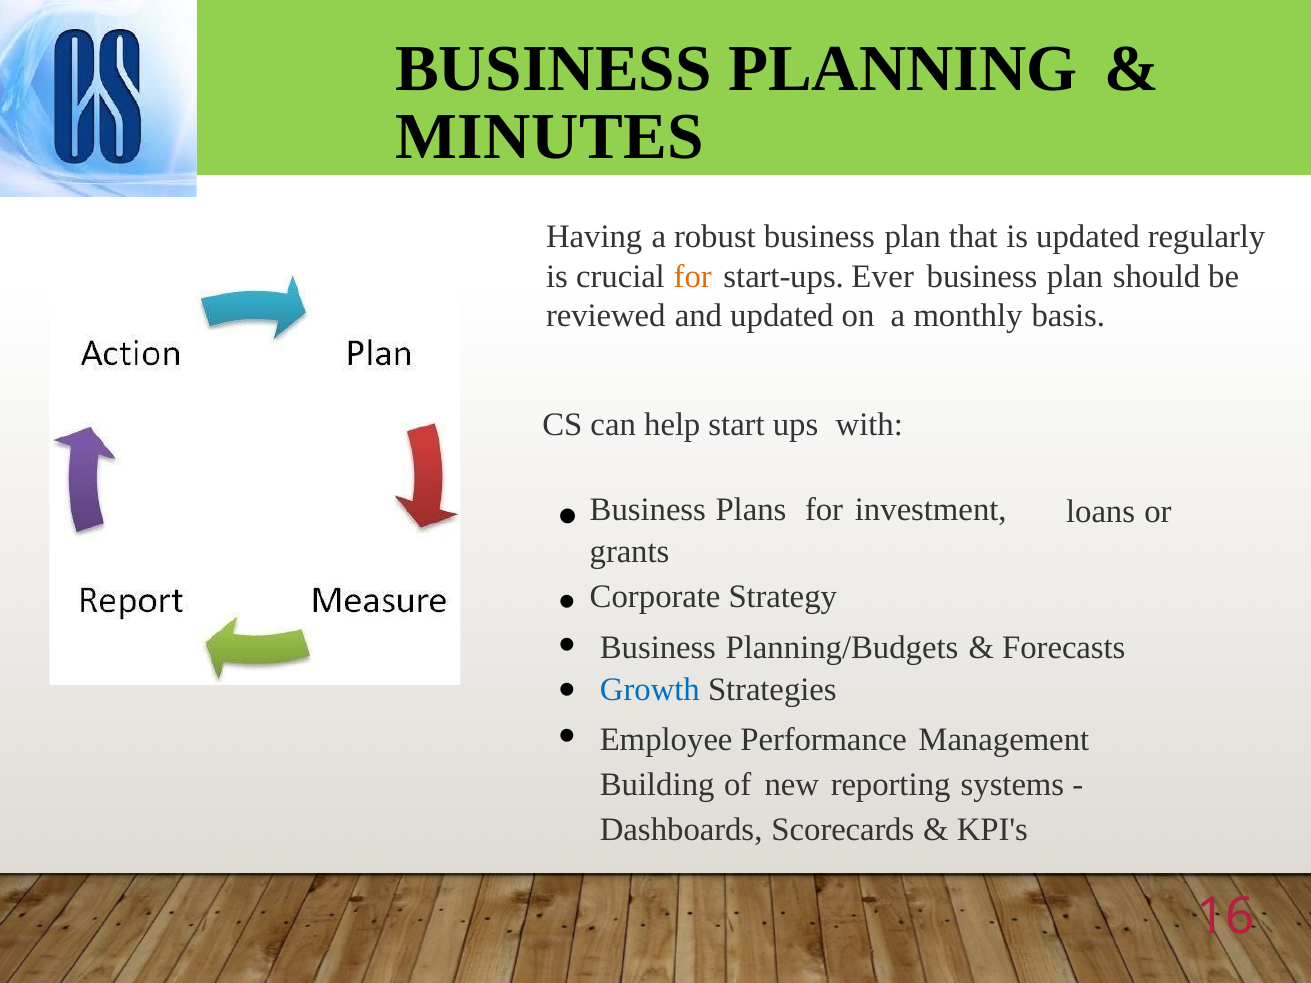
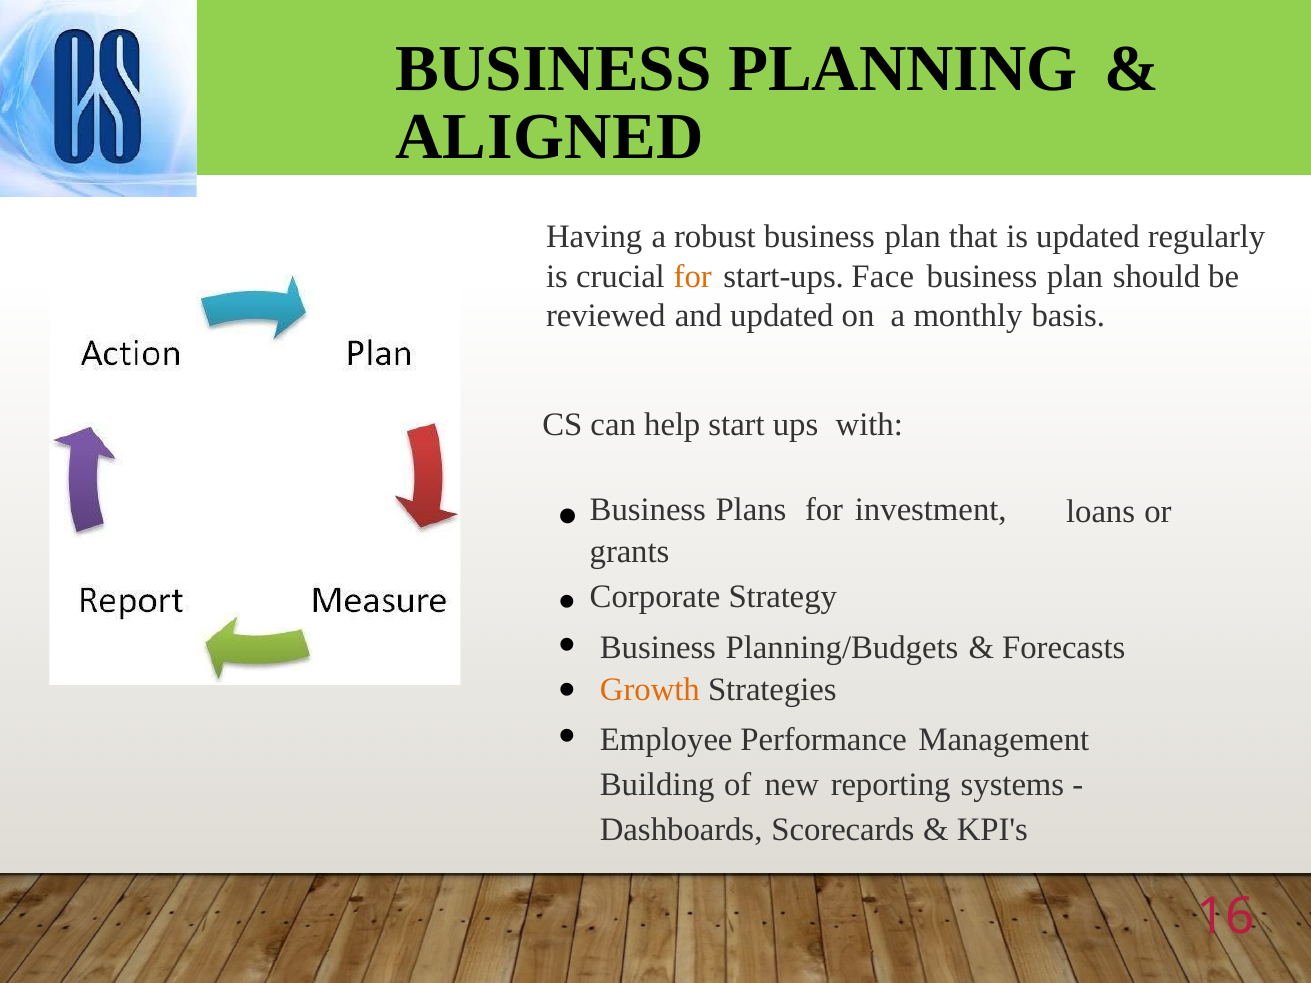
MINUTES: MINUTES -> ALIGNED (549, 137)
Ever: Ever -> Face (883, 277)
Growth colour: blue -> orange (650, 690)
